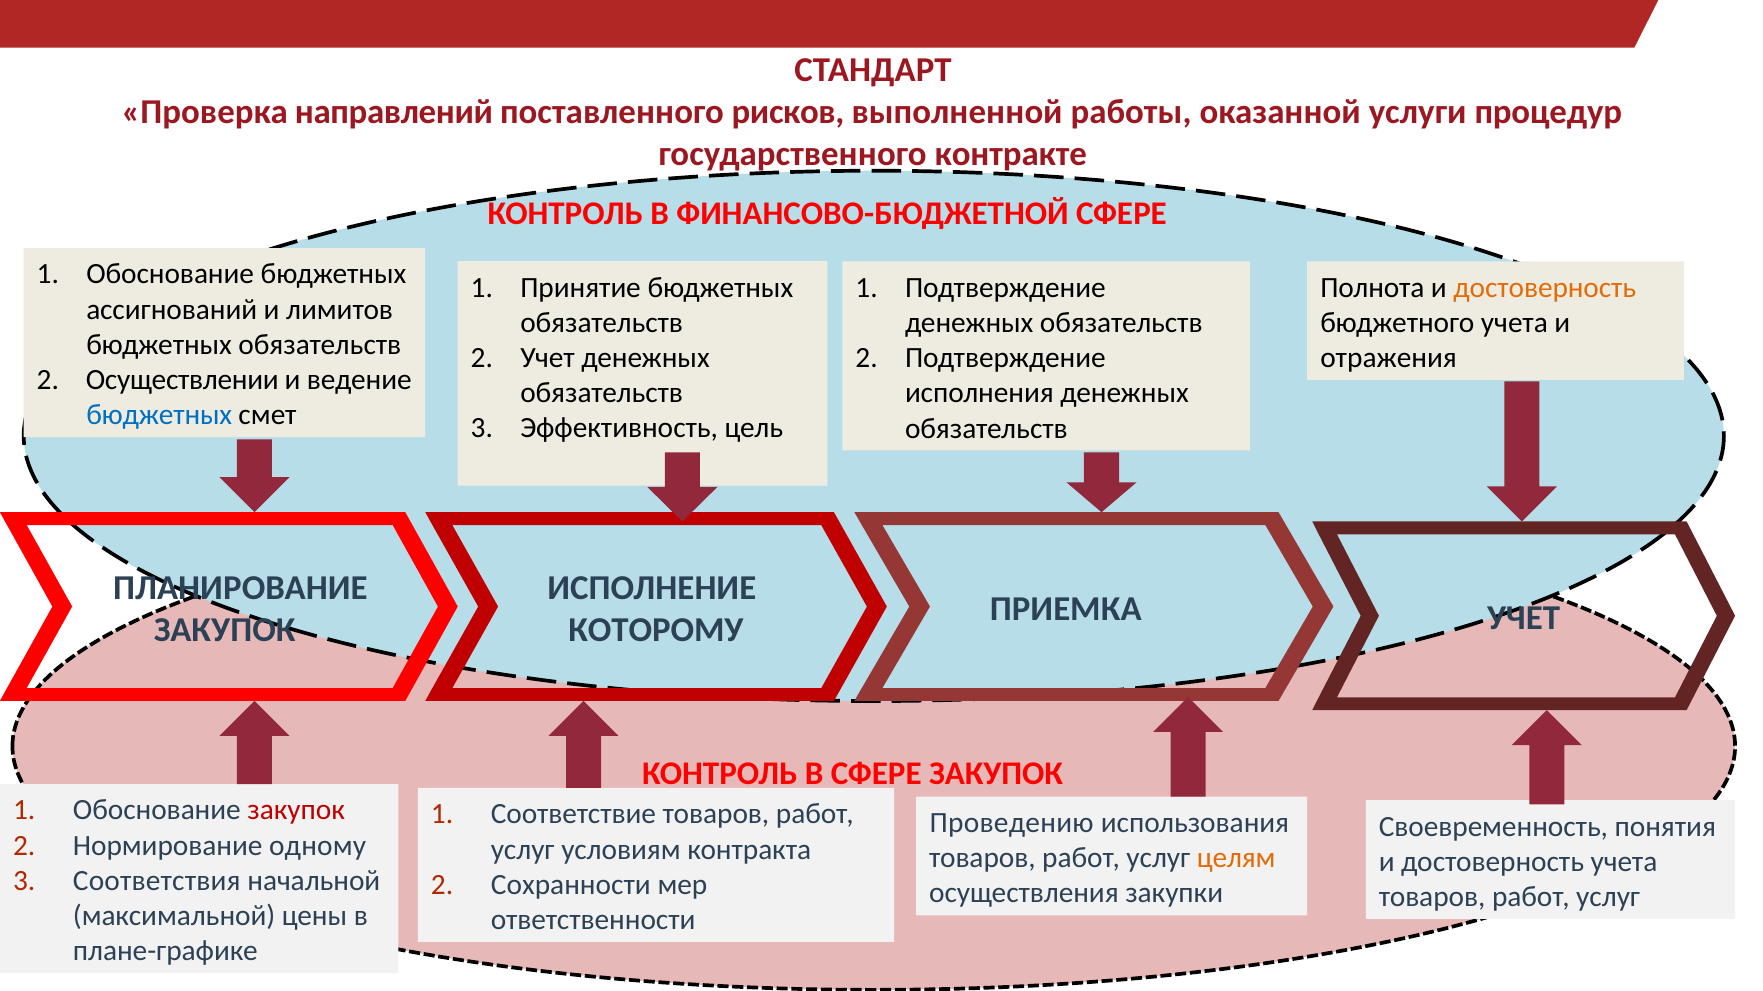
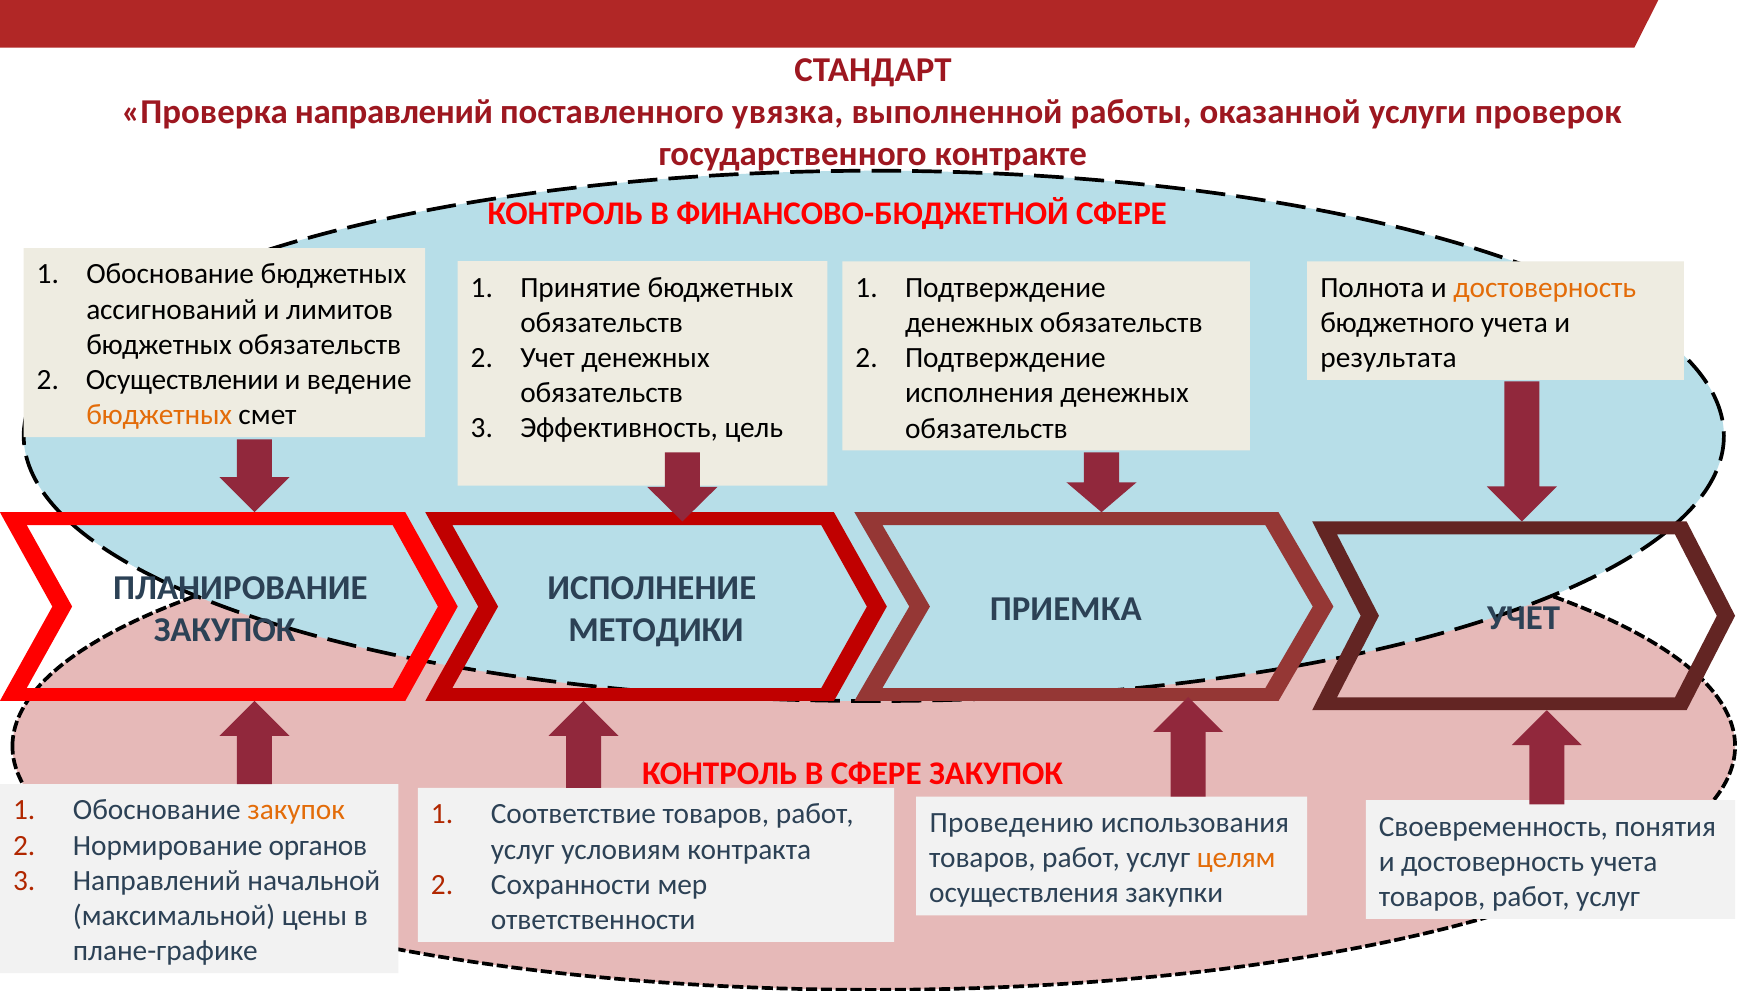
рисков: рисков -> увязка (788, 112)
процедур: процедур -> проверок (1548, 112)
отражения: отражения -> результата (1389, 358)
бюджетных colour: blue -> orange (159, 415)
КОТОРОМУ: КОТОРОМУ -> МЕТОДИКИ (656, 630)
закупок colour: red -> orange (296, 811)
одному: одному -> органов (318, 846)
Соответствия: Соответствия -> Направлений (157, 881)
